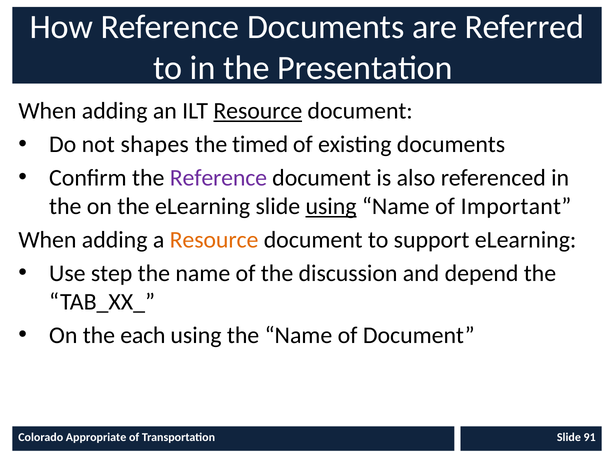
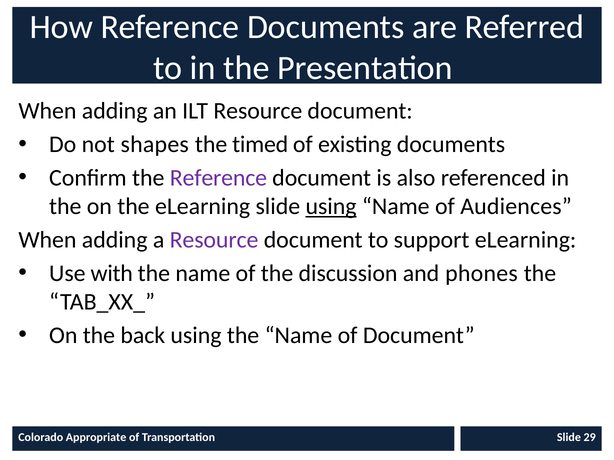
Resource underline: present -> none (258, 111)
Important: Important -> Audiences (516, 207)
Resource colour: orange -> purple (214, 240)
step: step -> with (112, 274)
depend: depend -> phones (481, 274)
each: each -> back (143, 336)
91: 91 -> 29 (590, 438)
